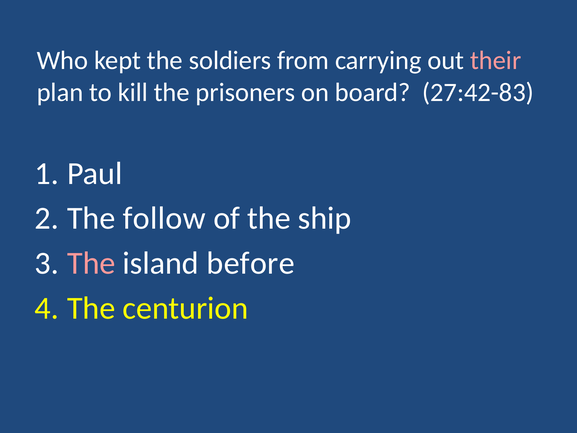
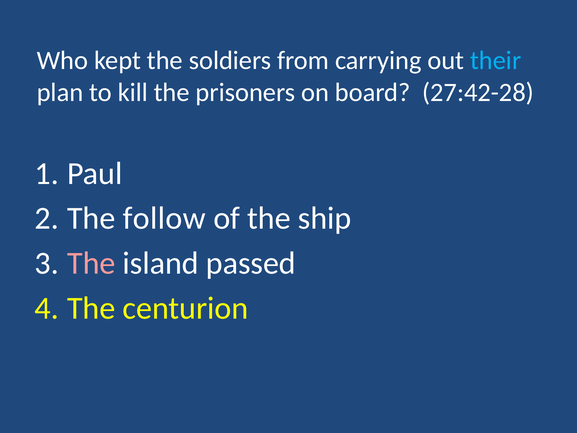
their colour: pink -> light blue (496, 60)
27:42-83: 27:42-83 -> 27:42-28 (478, 92)
before: before -> passed (251, 263)
